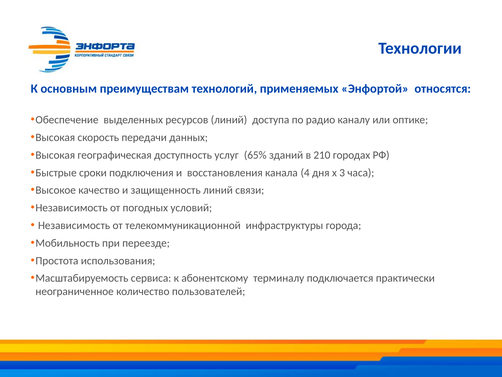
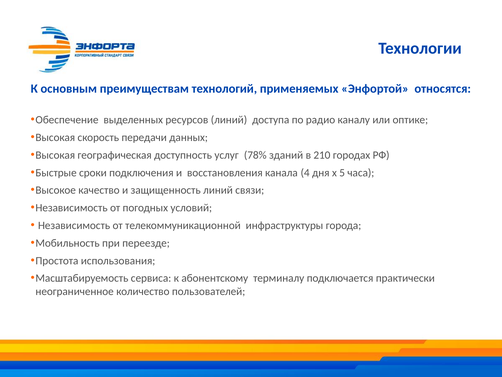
65%: 65% -> 78% (255, 155)
3: 3 -> 5 (342, 172)
